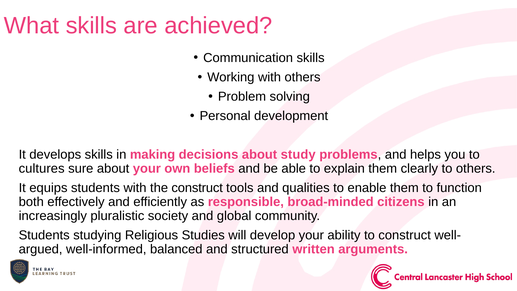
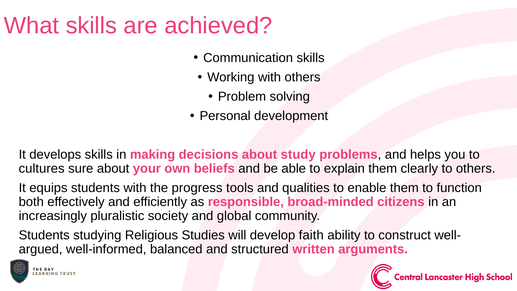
the construct: construct -> progress (197, 188)
develop your: your -> faith (311, 235)
